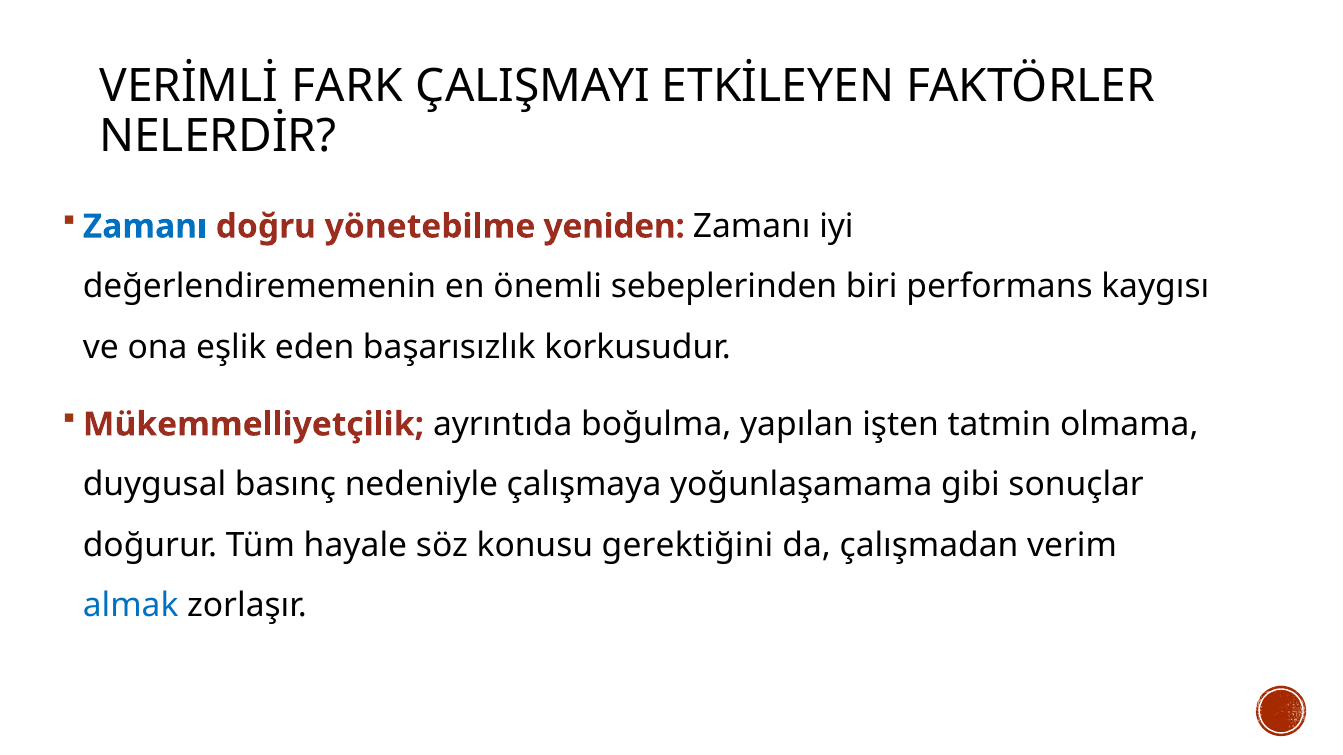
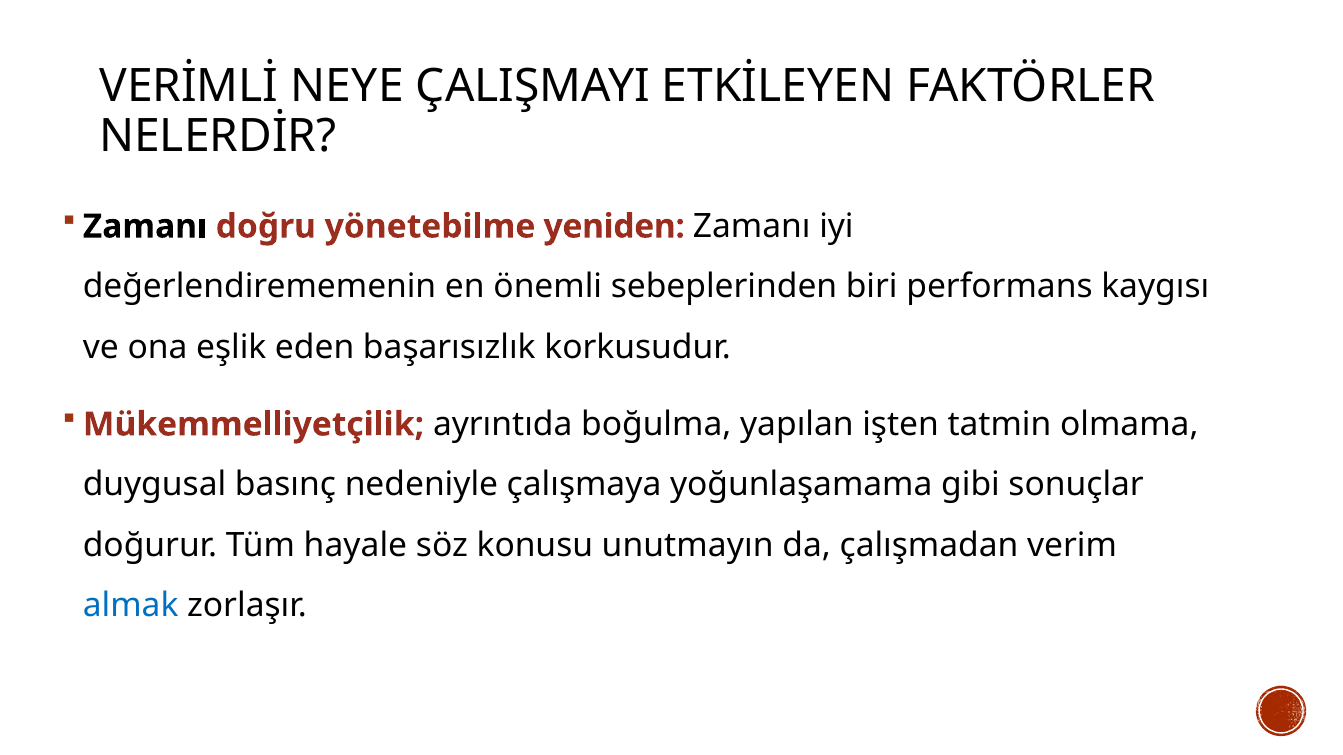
FARK: FARK -> NEYE (347, 86)
Zamanı colour: blue -> black (145, 227)
gerektiğini: gerektiğini -> unutmayın (688, 546)
